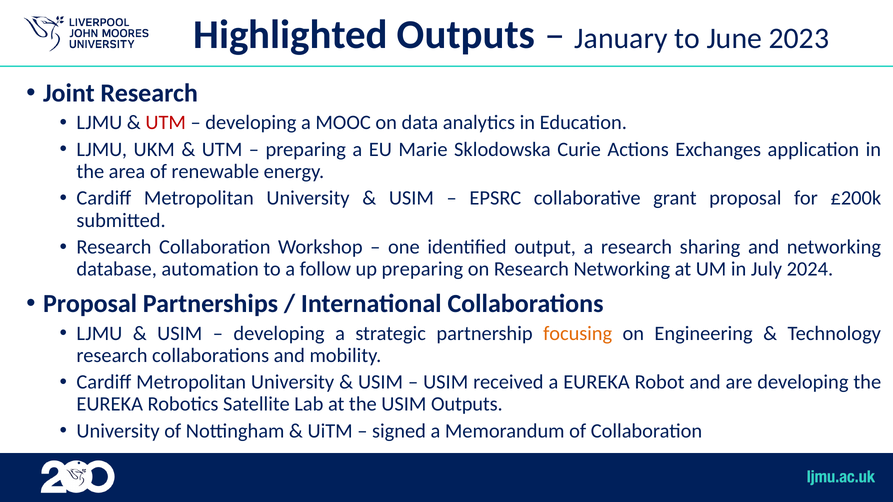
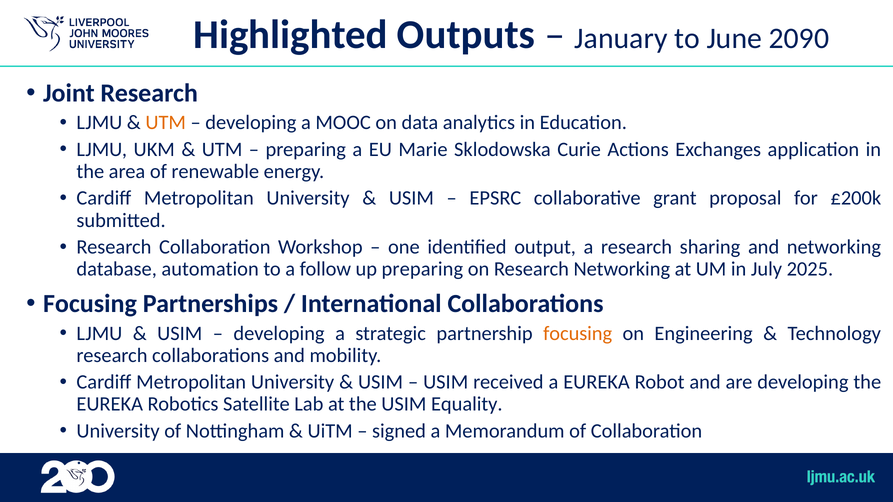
2023: 2023 -> 2090 (799, 38)
UTM colour: red -> orange (166, 123)
2024: 2024 -> 2025 (810, 269)
Proposal: Proposal -> Focusing (90, 304)
USIM Outputs: Outputs -> Equality (467, 404)
